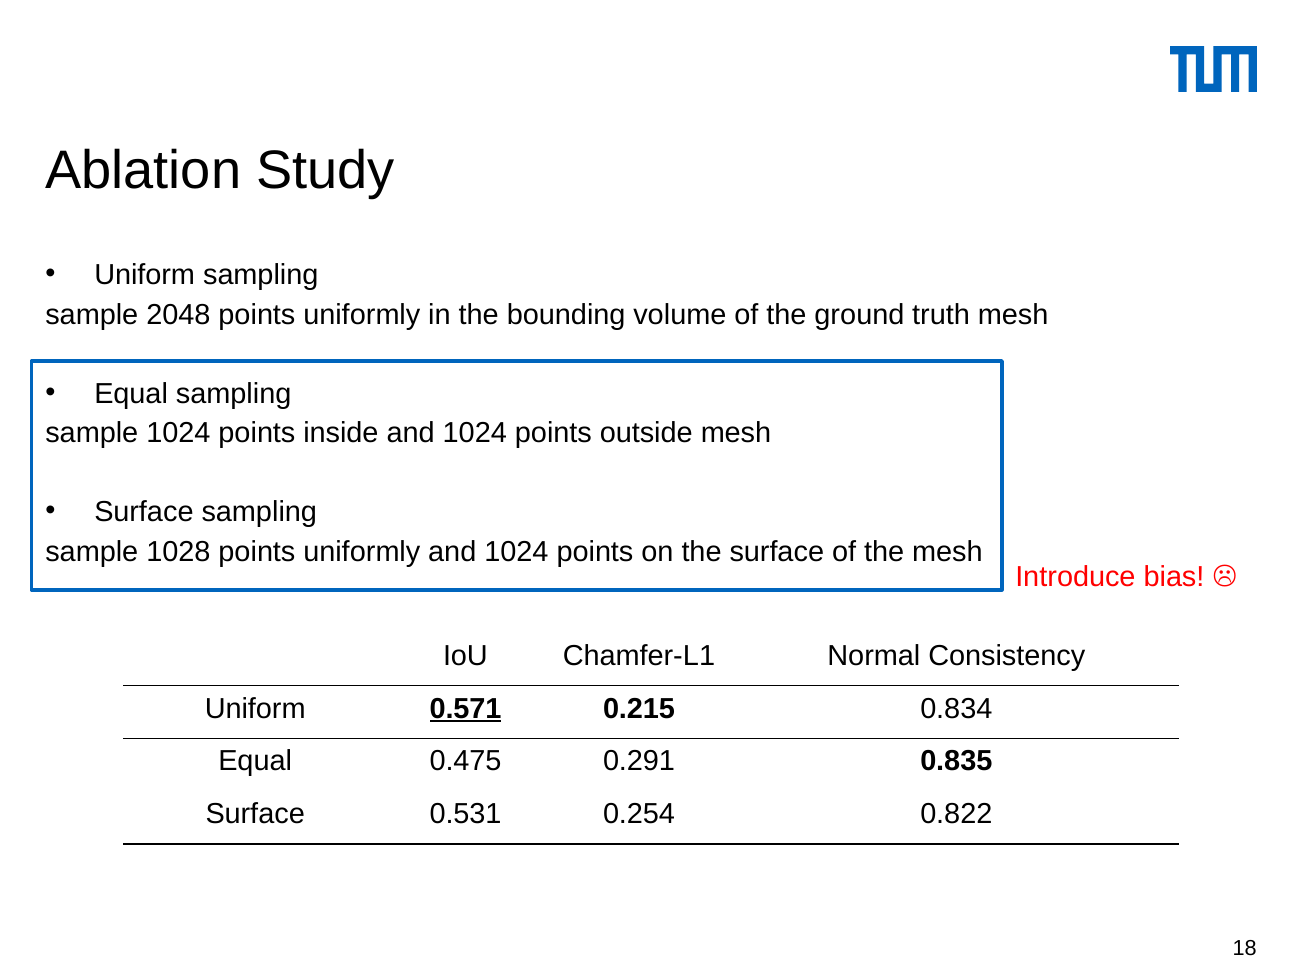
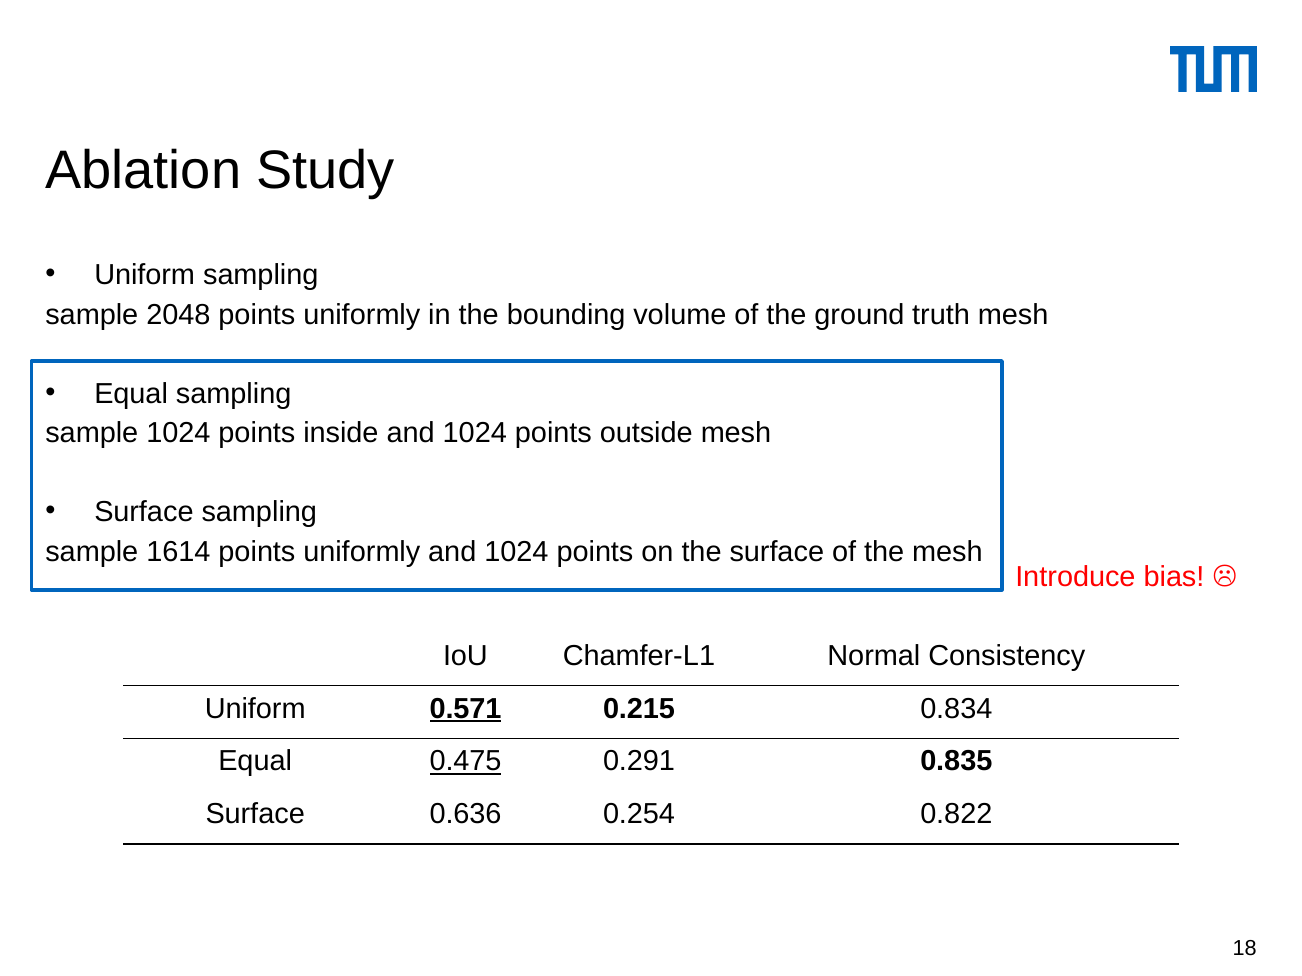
1028: 1028 -> 1614 (178, 552)
0.475 underline: none -> present (466, 762)
0.531: 0.531 -> 0.636 (466, 815)
